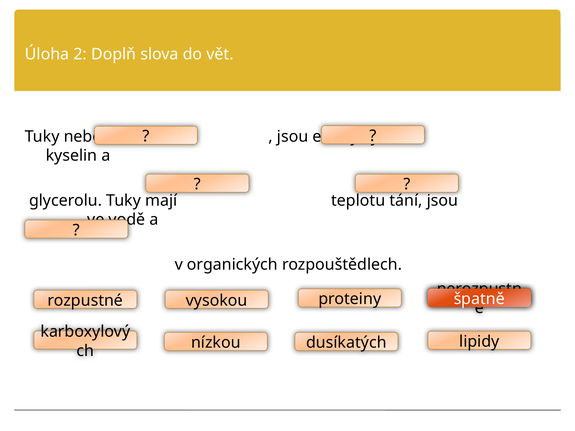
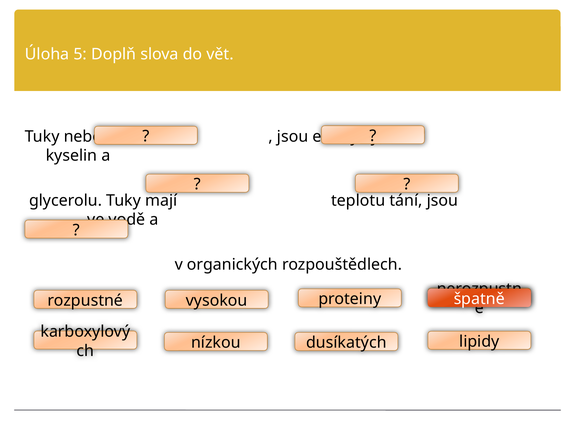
2: 2 -> 5 (80, 54)
